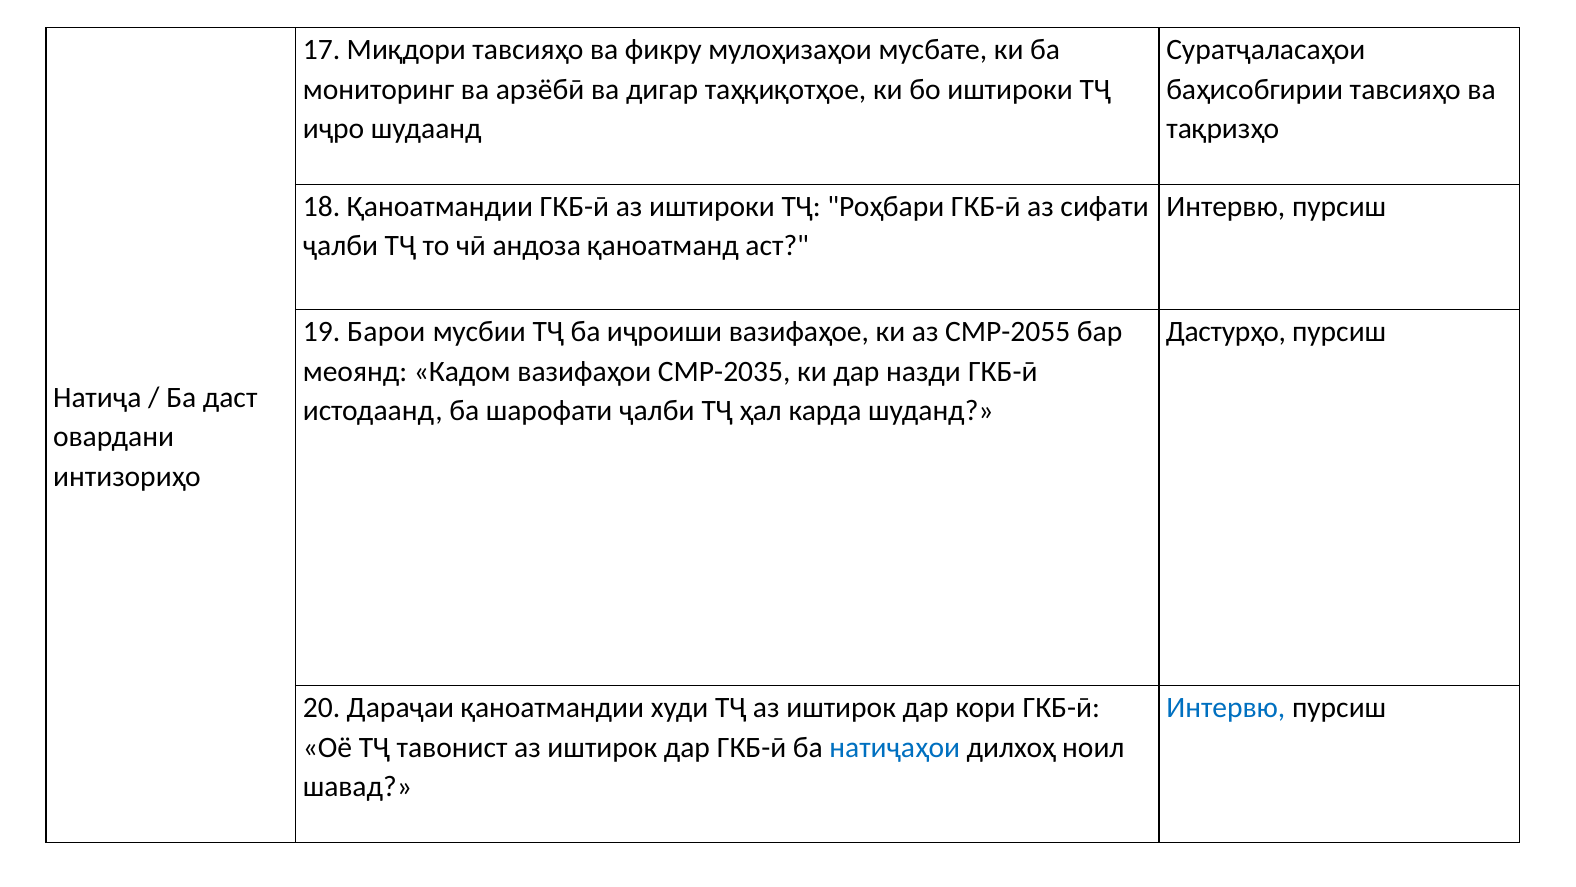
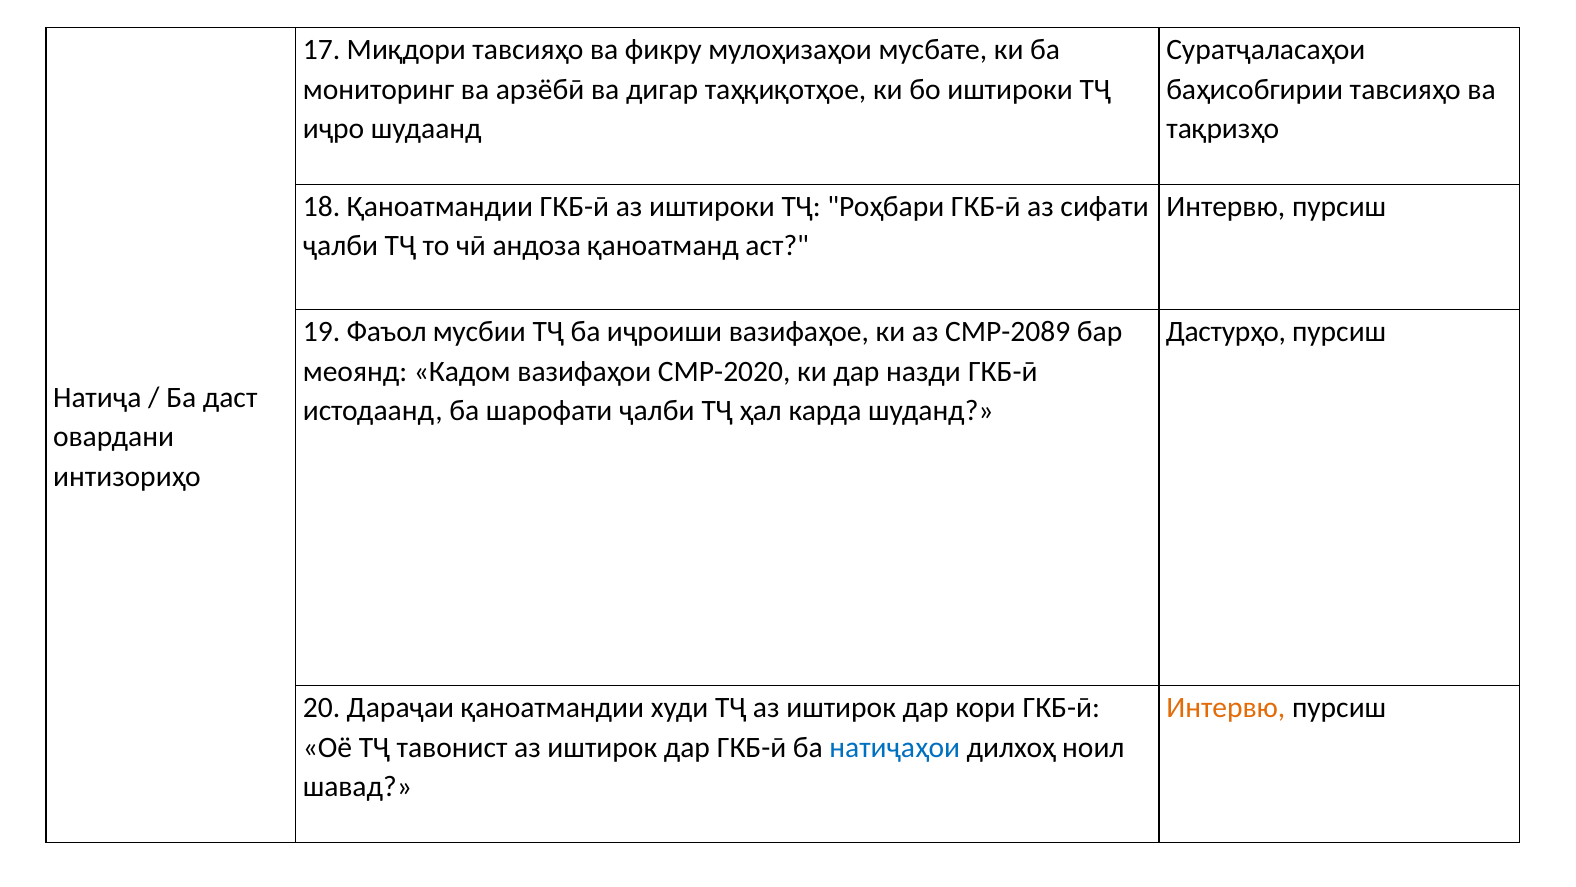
Барои: Барои -> Фаъол (387, 331)
СМР-2055: СМР-2055 -> СМР-2089 (1008, 331)
СМР-2035: СМР-2035 -> СМР-2020 (724, 371)
Интервю colour: blue -> orange (1226, 707)
